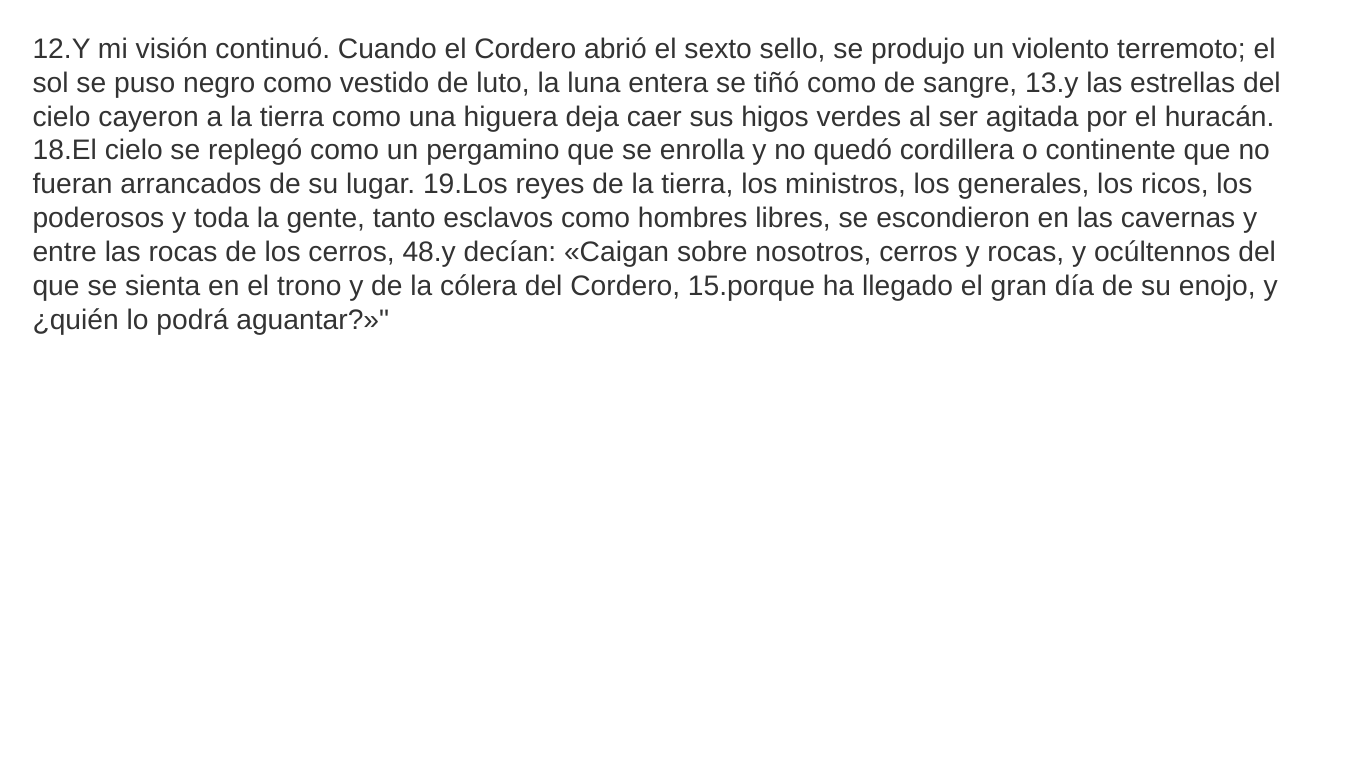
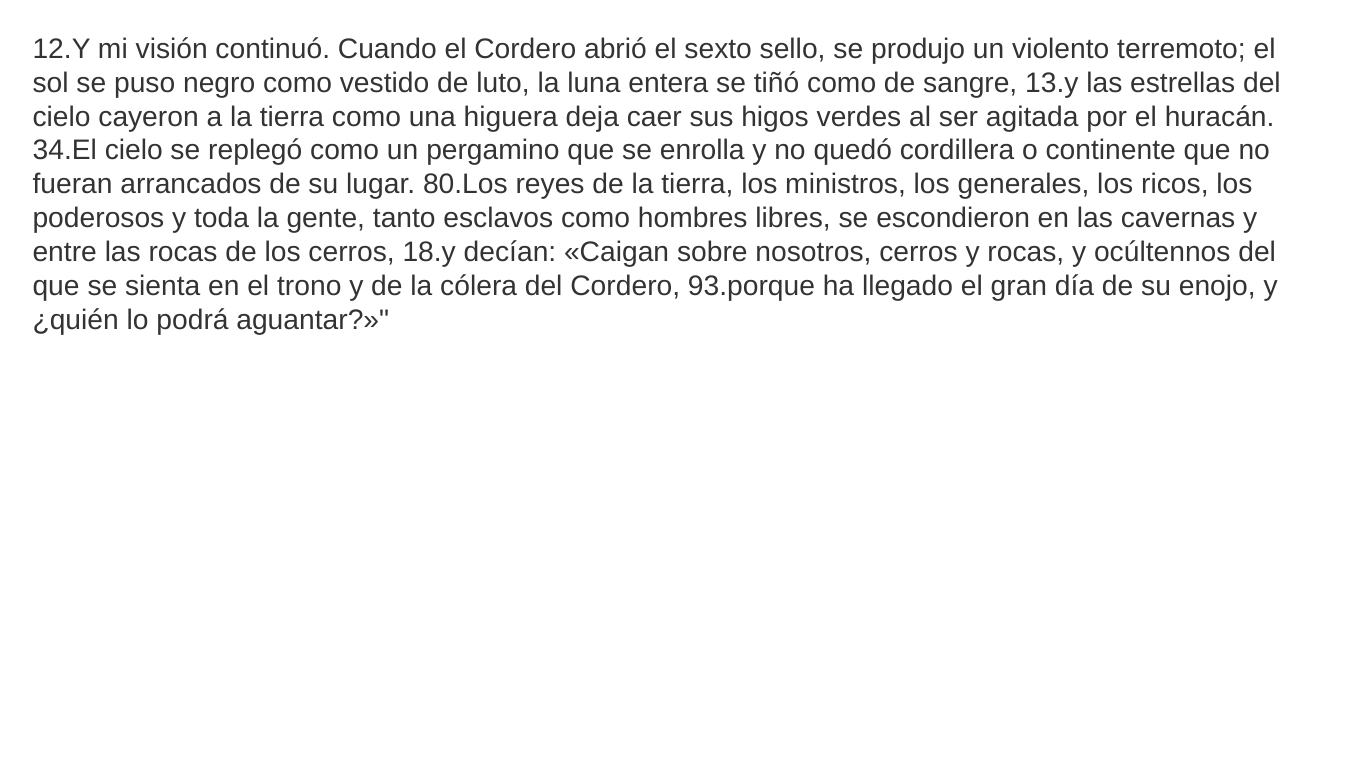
18.El: 18.El -> 34.El (65, 151)
19.Los: 19.Los -> 80.Los (465, 185)
48.y: 48.y -> 18.y (429, 252)
15.porque: 15.porque -> 93.porque (751, 286)
